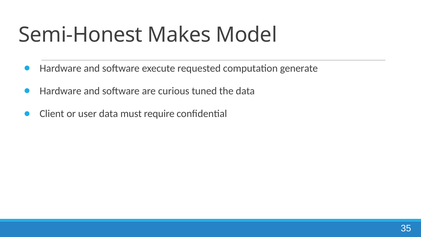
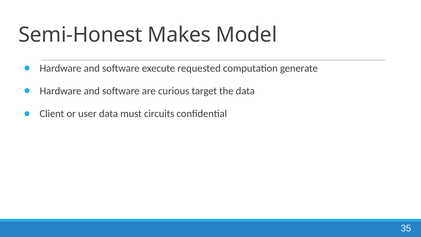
tuned: tuned -> target (204, 91)
require: require -> circuits (159, 114)
